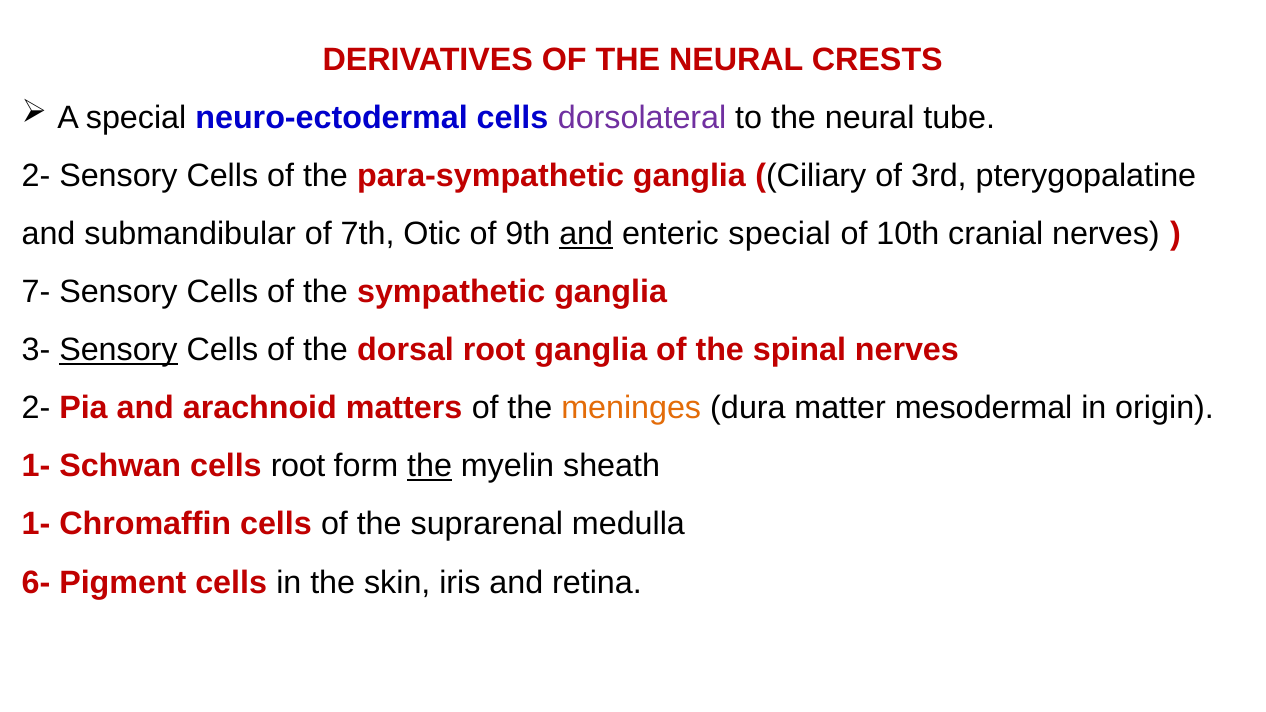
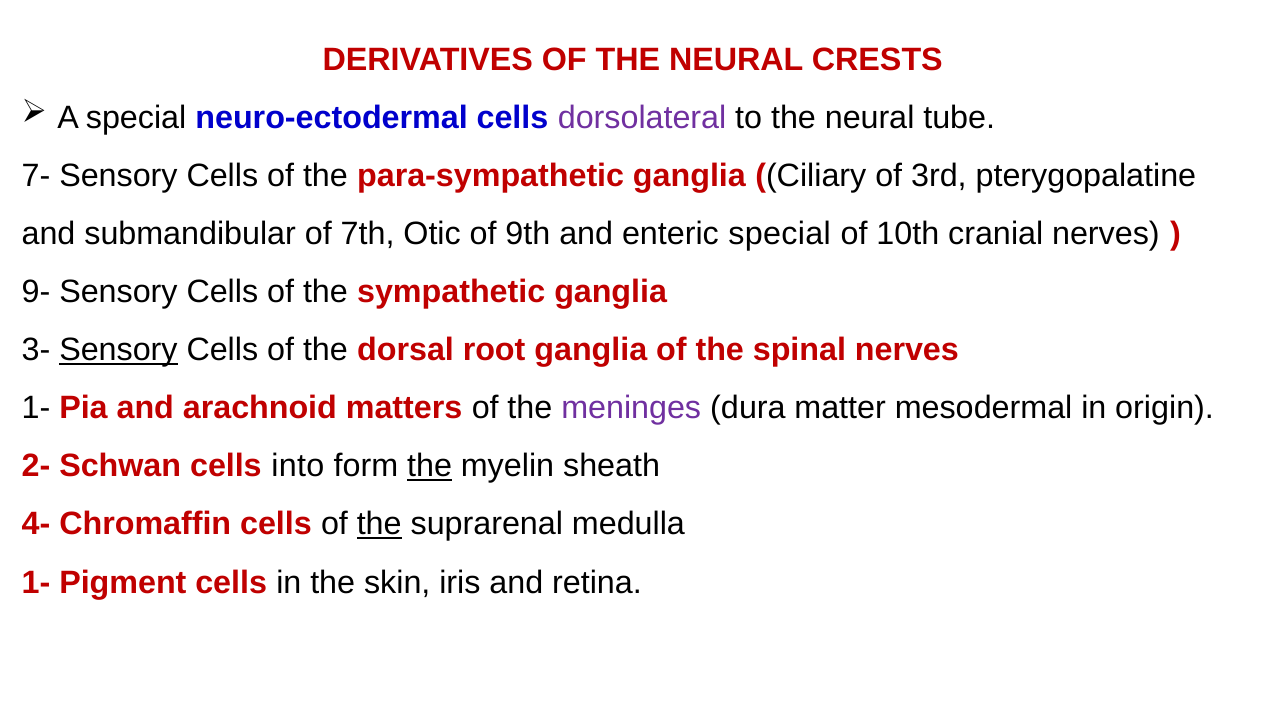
2-: 2- -> 7- (36, 176)
and underline: present -> none (586, 234)
7-: 7- -> 9- (36, 292)
2-: 2- -> 1- (36, 408)
meninges colour: orange -> purple (631, 408)
1-: 1- -> 2- (36, 466)
cells root: root -> into (298, 466)
1-: 1- -> 4- (36, 524)
the underline: none -> present (379, 524)
6-: 6- -> 1- (36, 583)
